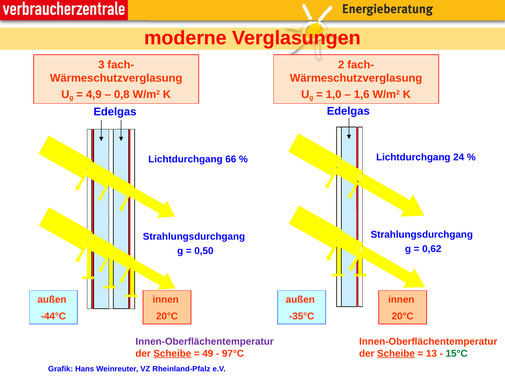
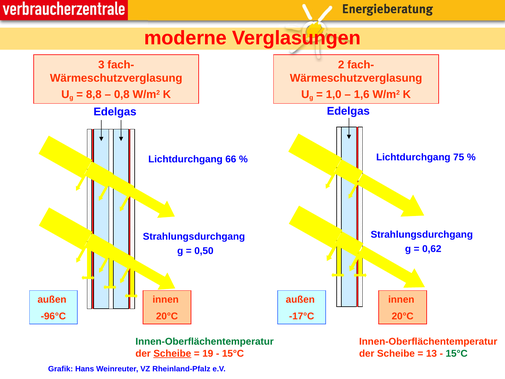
4,9: 4,9 -> 8,8 (94, 94)
24: 24 -> 75 (459, 157)
-44°C: -44°C -> -96°C (53, 316)
-35°C: -35°C -> -17°C (302, 316)
Innen-Oberflächentemperatur colour: purple -> green (205, 342)
49: 49 -> 19 (208, 353)
97°C: 97°C -> 15°C (233, 353)
Scheibe underline: present -> none (396, 353)
